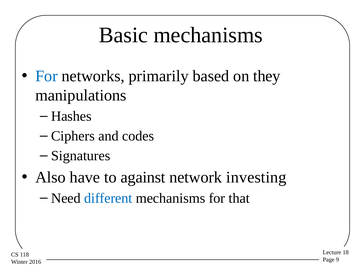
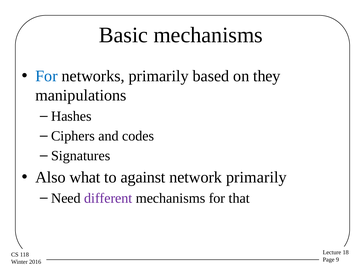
have: have -> what (85, 177)
network investing: investing -> primarily (256, 177)
different colour: blue -> purple (108, 198)
